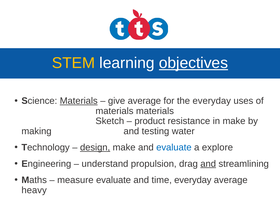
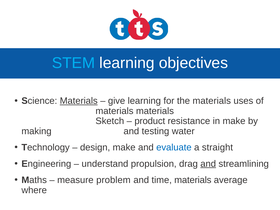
STEM colour: yellow -> light blue (73, 63)
objectives underline: present -> none (193, 63)
give average: average -> learning (144, 101)
the everyday: everyday -> materials (212, 101)
design underline: present -> none (95, 147)
explore: explore -> straight (217, 147)
measure evaluate: evaluate -> problem (113, 180)
time everyday: everyday -> materials (193, 180)
heavy: heavy -> where (34, 190)
